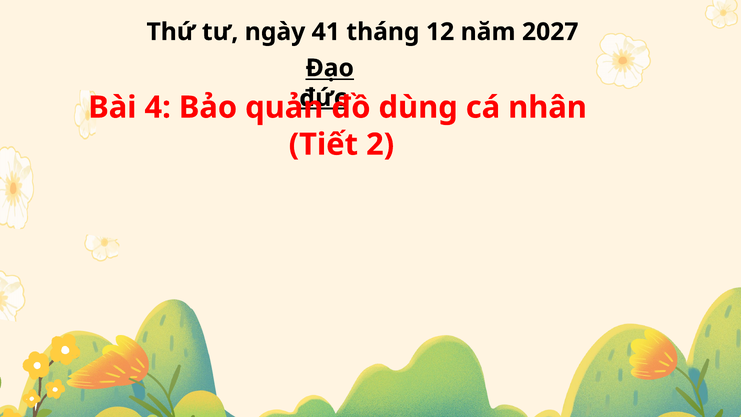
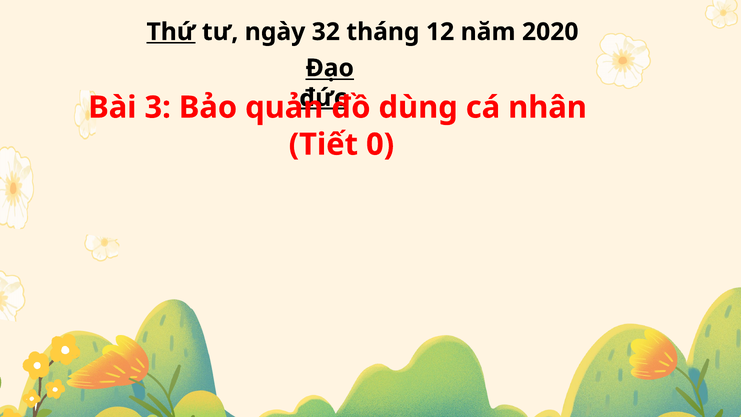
Thứ underline: none -> present (171, 32)
41: 41 -> 32 (326, 32)
2027: 2027 -> 2020 (550, 32)
4: 4 -> 3 (158, 107)
2: 2 -> 0 (380, 144)
